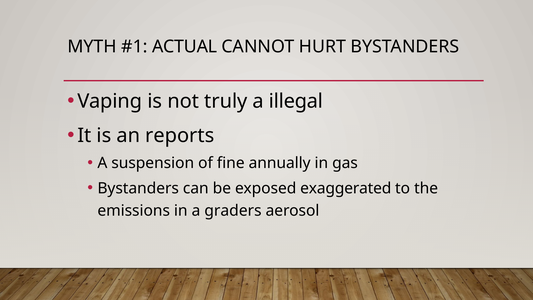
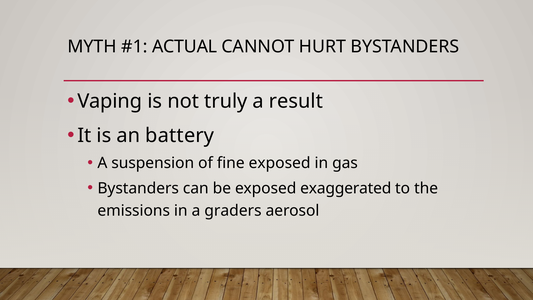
illegal: illegal -> result (296, 101)
reports: reports -> battery (180, 136)
fine annually: annually -> exposed (280, 163)
